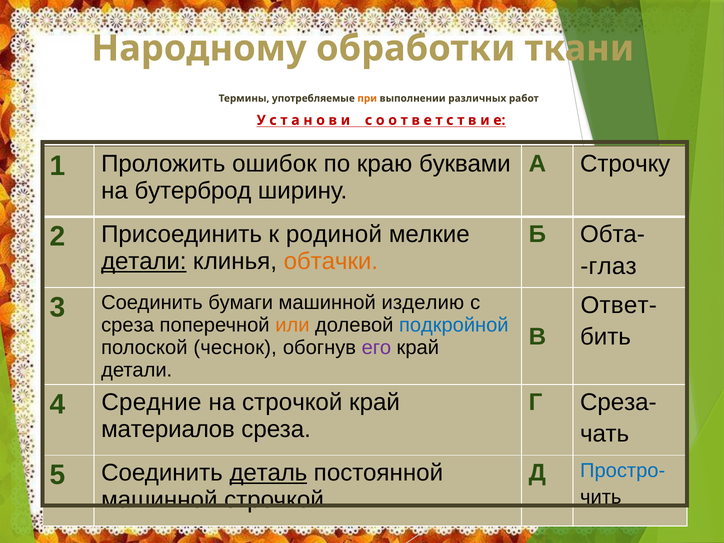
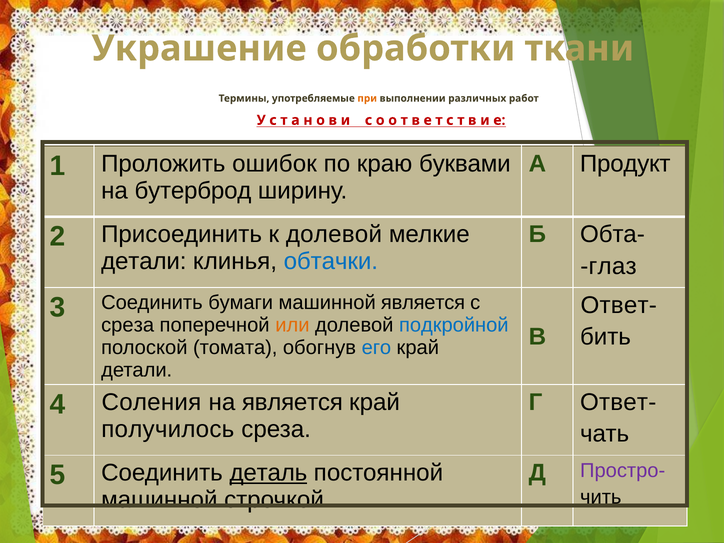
Народному: Народному -> Украшение (199, 48)
Строчку: Строчку -> Продукт (625, 164)
к родиной: родиной -> долевой (334, 234)
детали underline: present -> none (144, 261)
обтачки colour: orange -> blue (331, 261)
машинной изделию: изделию -> является (423, 303)
чеснок: чеснок -> томата (235, 348)
его colour: purple -> blue (376, 348)
Г Среза-: Среза- -> Ответ- (618, 402)
Средние: Средние -> Соления (151, 402)
на строчкой: строчкой -> является (292, 402)
материалов: материалов -> получилось (168, 429)
Простро- colour: blue -> purple (623, 471)
